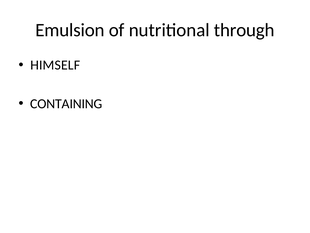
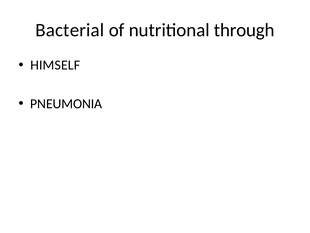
Emulsion: Emulsion -> Bacterial (70, 30)
CONTAINING: CONTAINING -> PNEUMONIA (66, 104)
